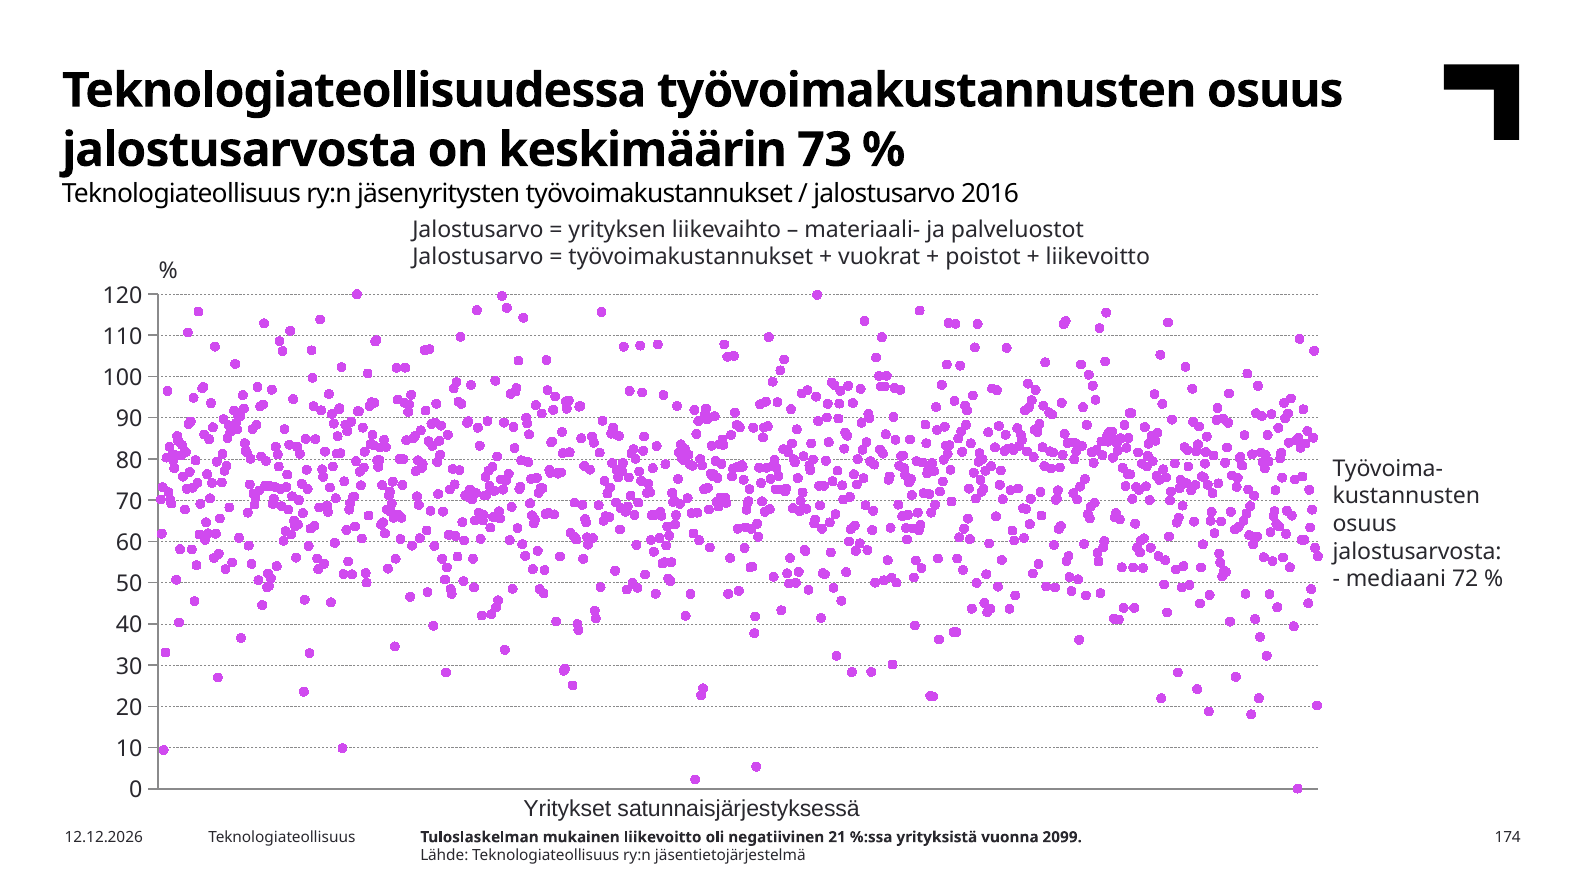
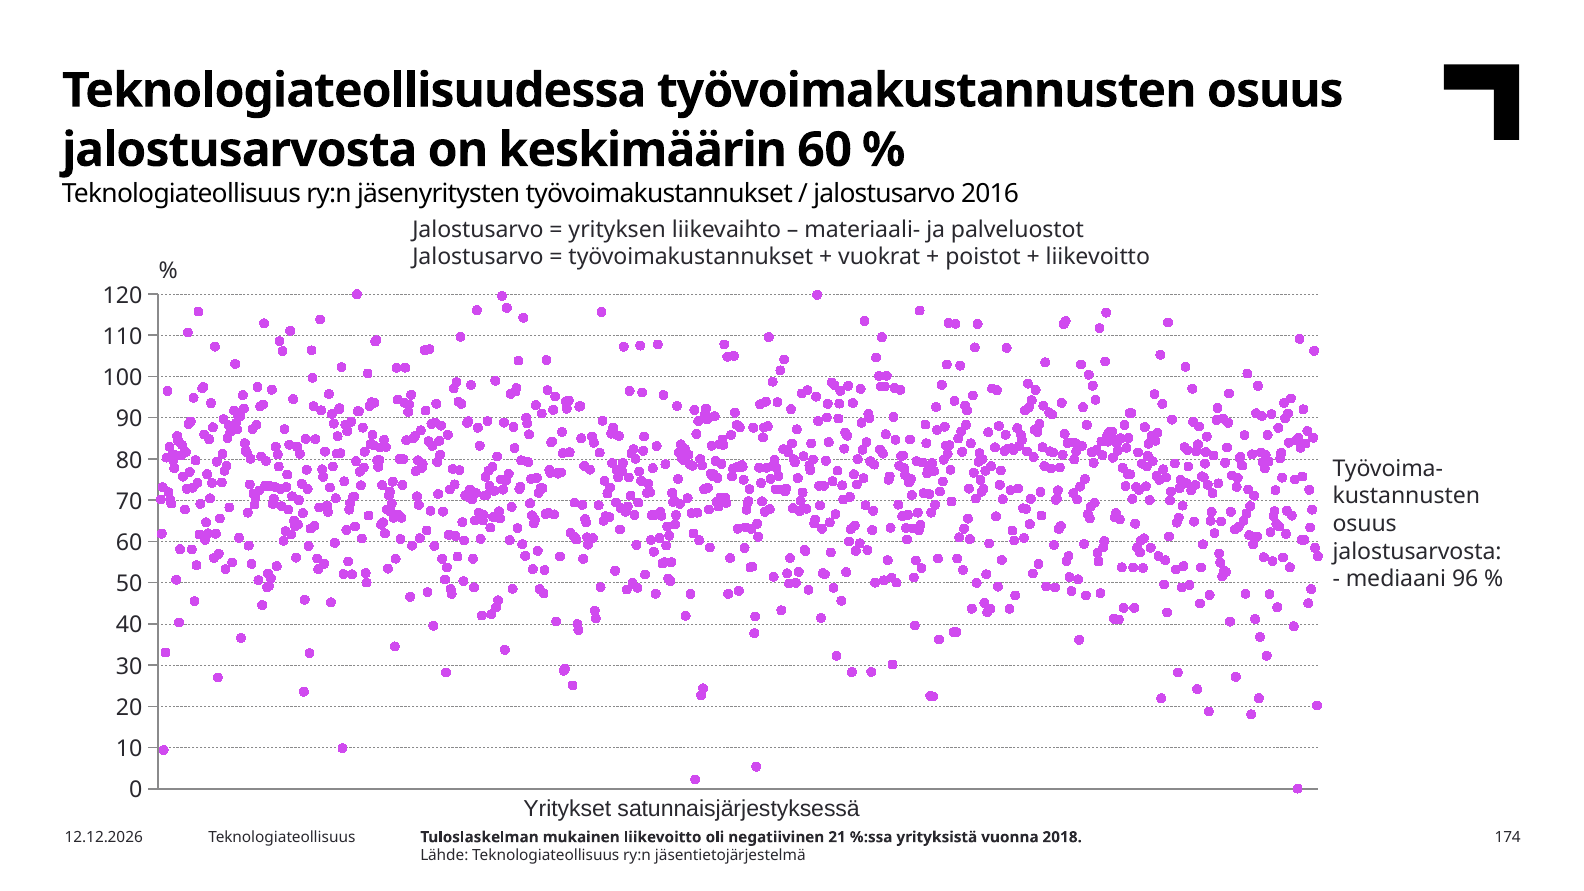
keskimäärin 73: 73 -> 60 (825, 150)
72: 72 -> 96 (1465, 579)
2099: 2099 -> 2018 (1062, 837)
